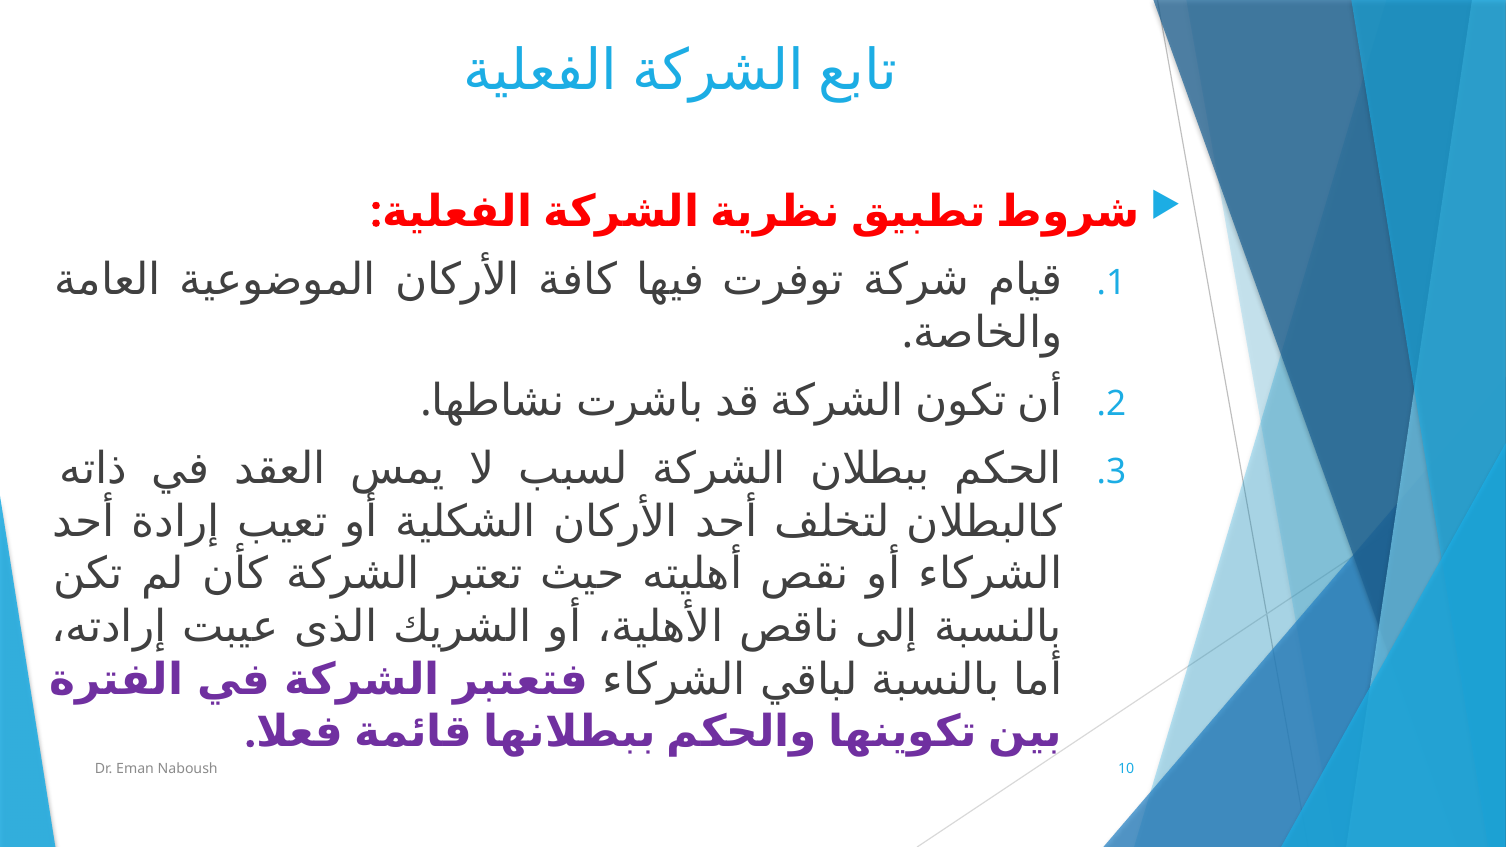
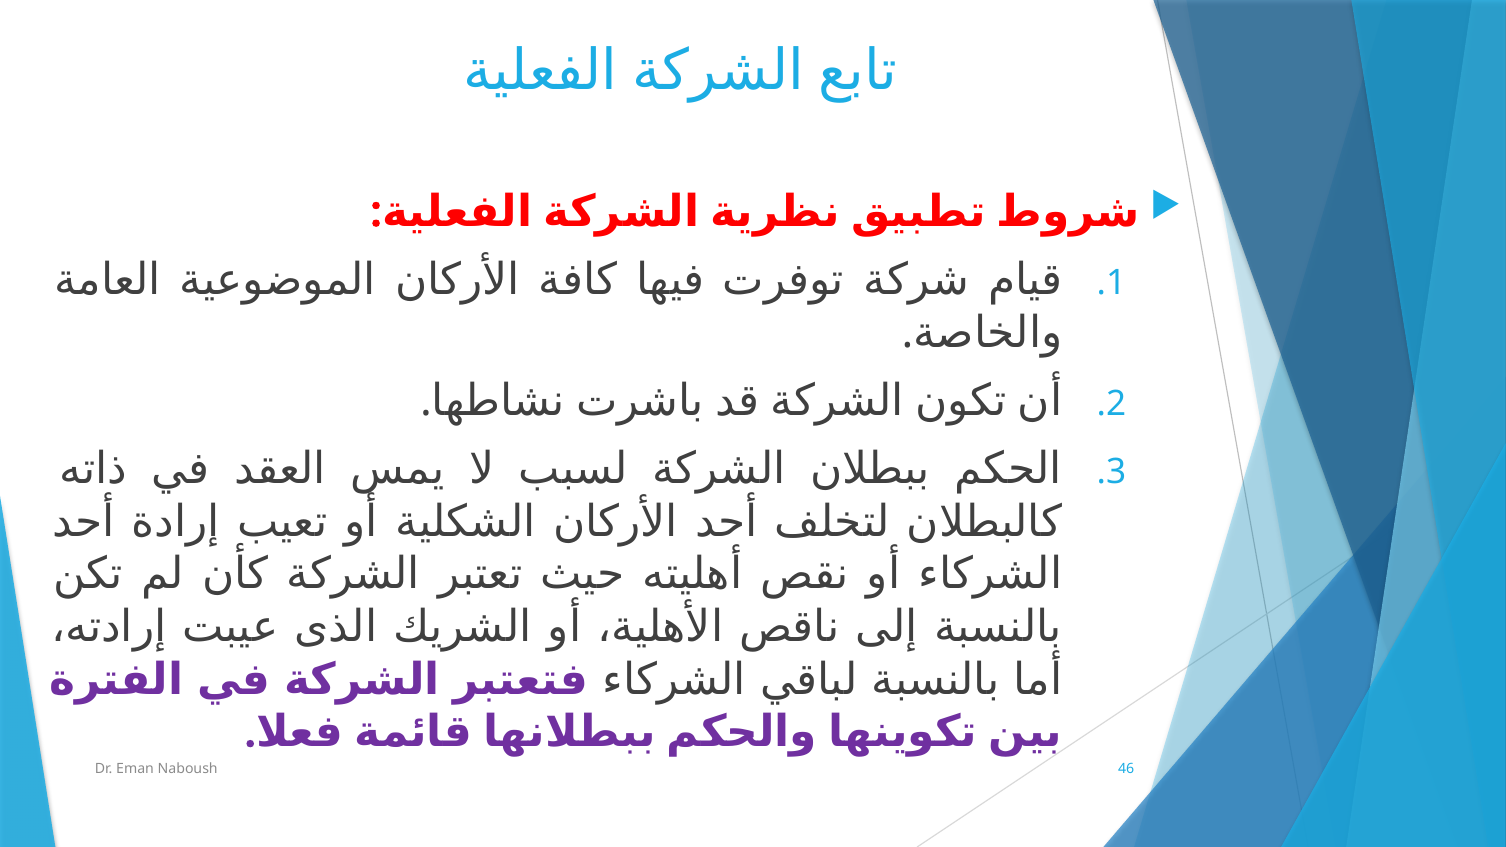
10: 10 -> 46 (1126, 769)
